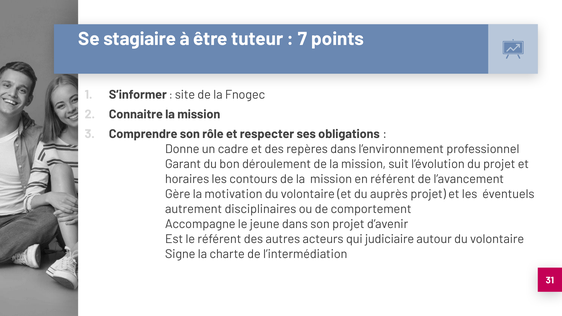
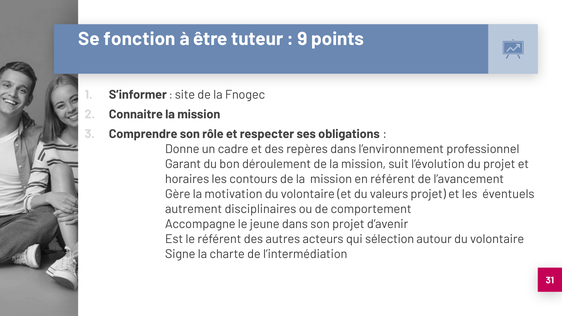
stagiaire: stagiaire -> fonction (140, 39)
7: 7 -> 9 (303, 39)
auprès: auprès -> valeurs (389, 194)
judiciaire: judiciaire -> sélection (390, 239)
